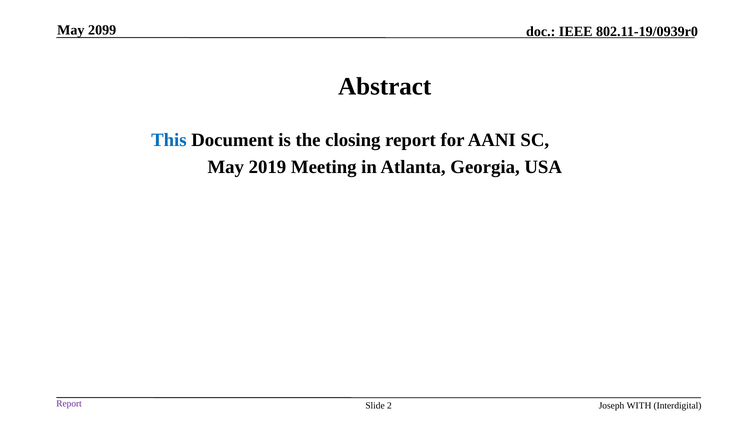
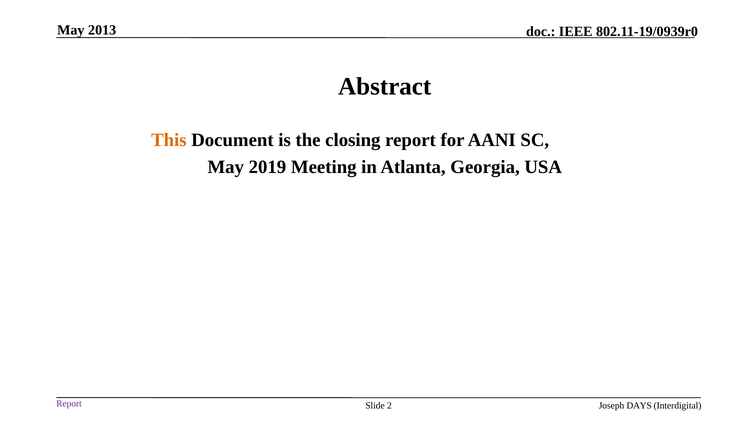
2099: 2099 -> 2013 (102, 30)
This colour: blue -> orange (169, 140)
WITH: WITH -> DAYS (639, 405)
